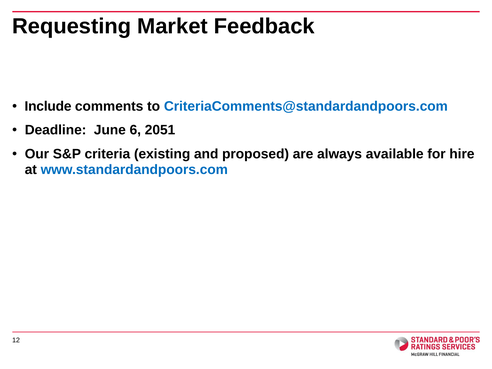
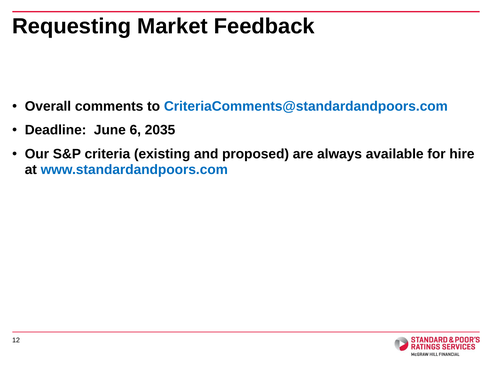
Include: Include -> Overall (48, 106)
2051: 2051 -> 2035 (160, 130)
